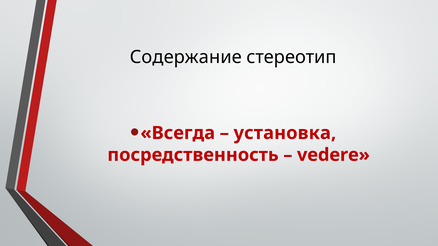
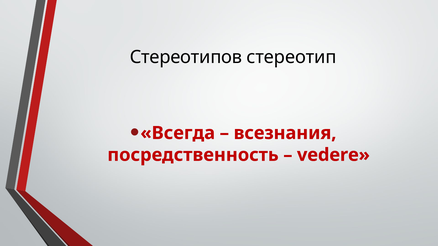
Содержание: Содержание -> Стереотипов (186, 57)
установка: установка -> всезнания (285, 133)
